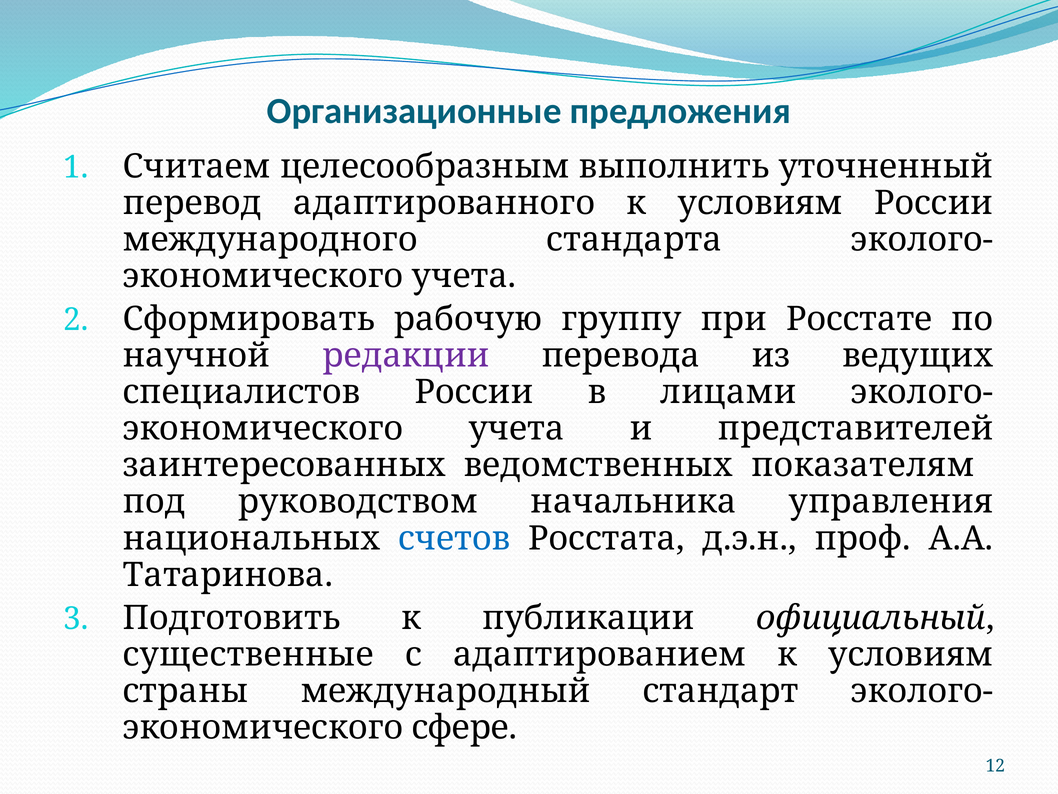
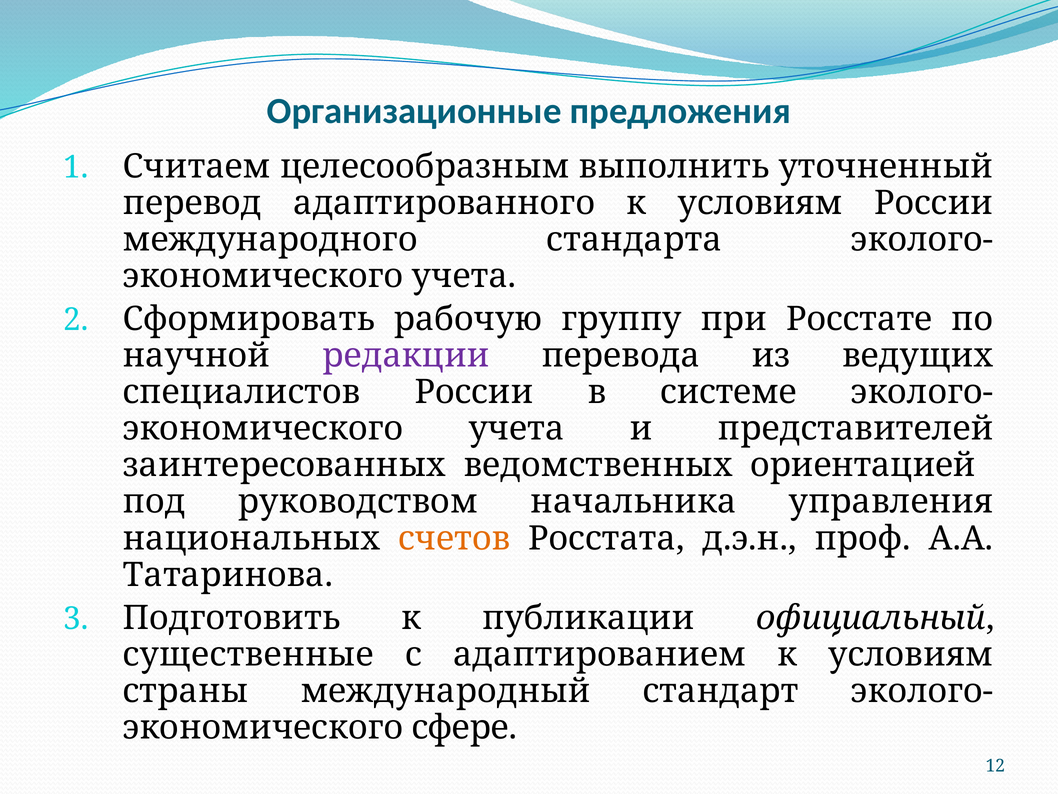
лицами: лицами -> системе (729, 392)
показателям: показателям -> ориентацией (863, 465)
счетов colour: blue -> orange (454, 538)
